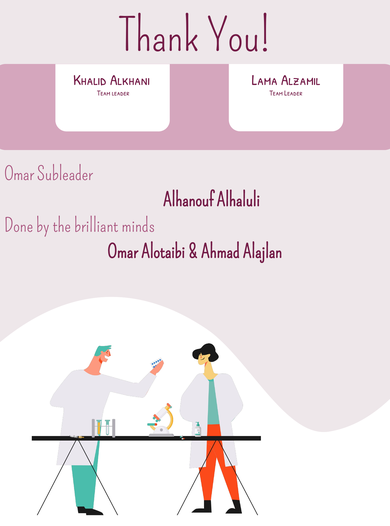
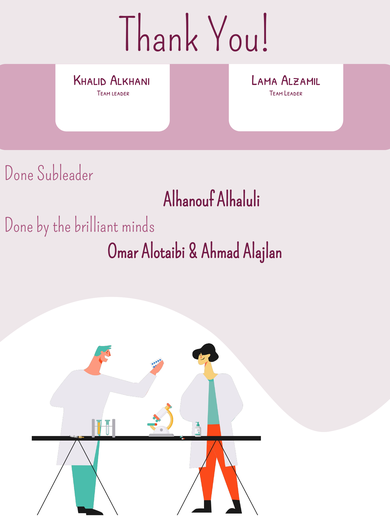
Omar: Omar -> Done (19, 174)
